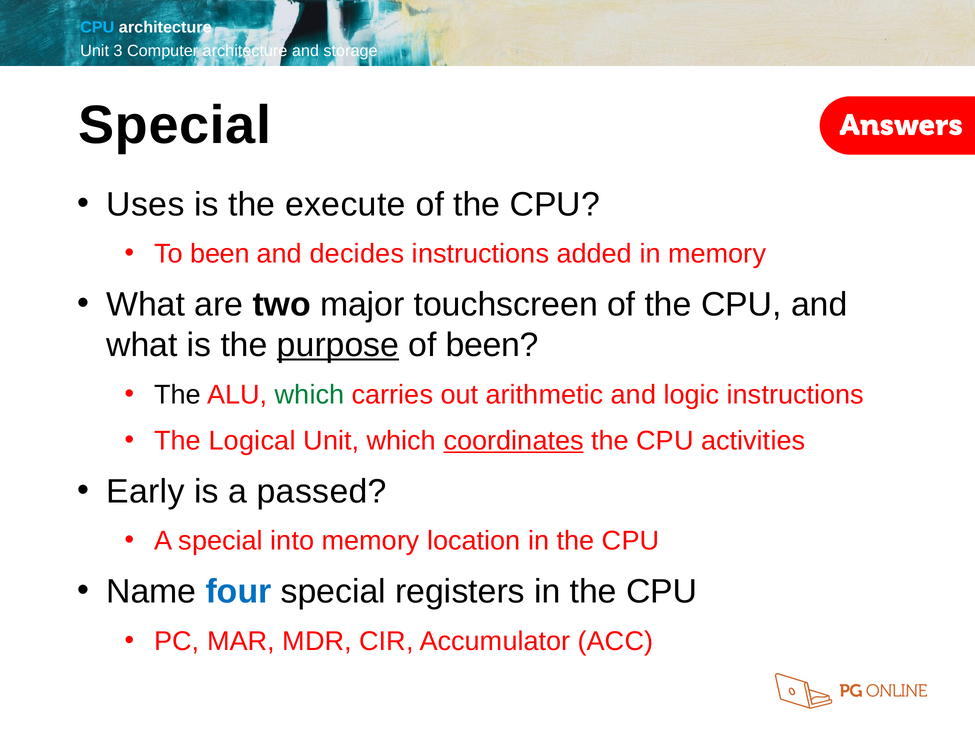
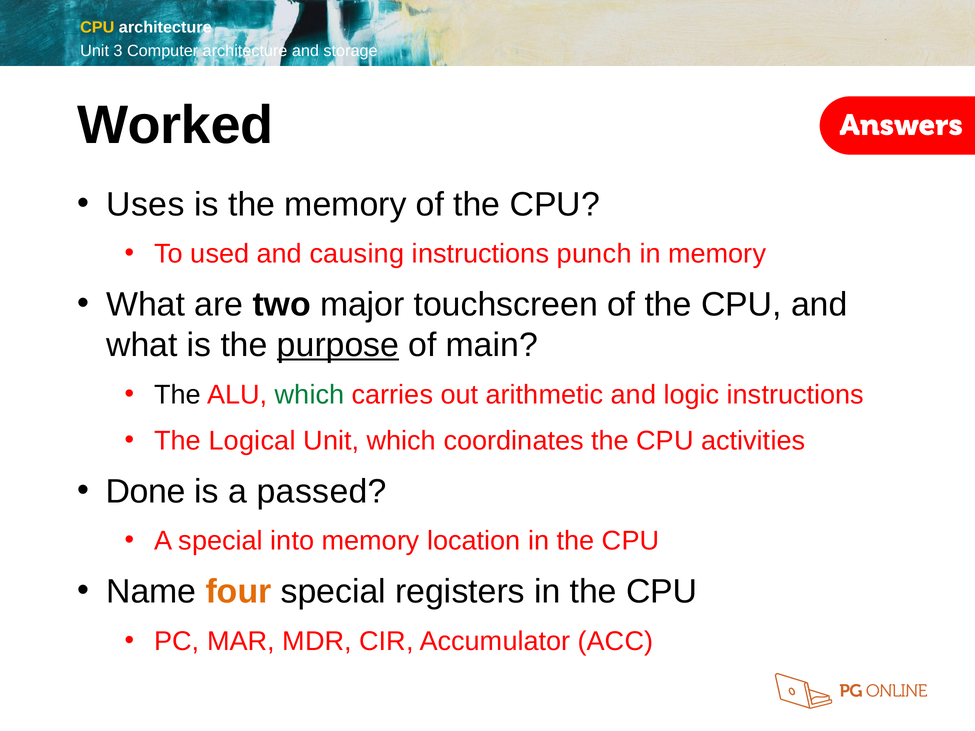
CPU colour: light blue -> yellow (97, 28)
Special: Special -> Worked (175, 126)
the execute: execute -> memory (345, 204)
To been: been -> used (220, 254)
decides: decides -> causing (357, 254)
added: added -> punch (594, 254)
of been: been -> main (492, 345)
coordinates underline: present -> none (514, 441)
Early: Early -> Done (146, 492)
four colour: blue -> orange (238, 592)
